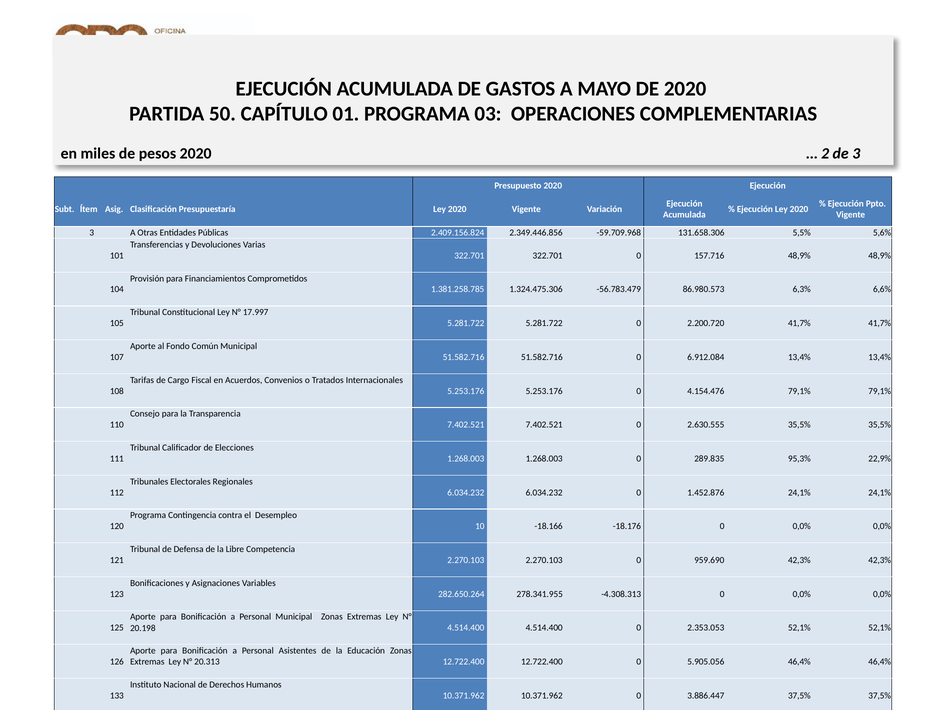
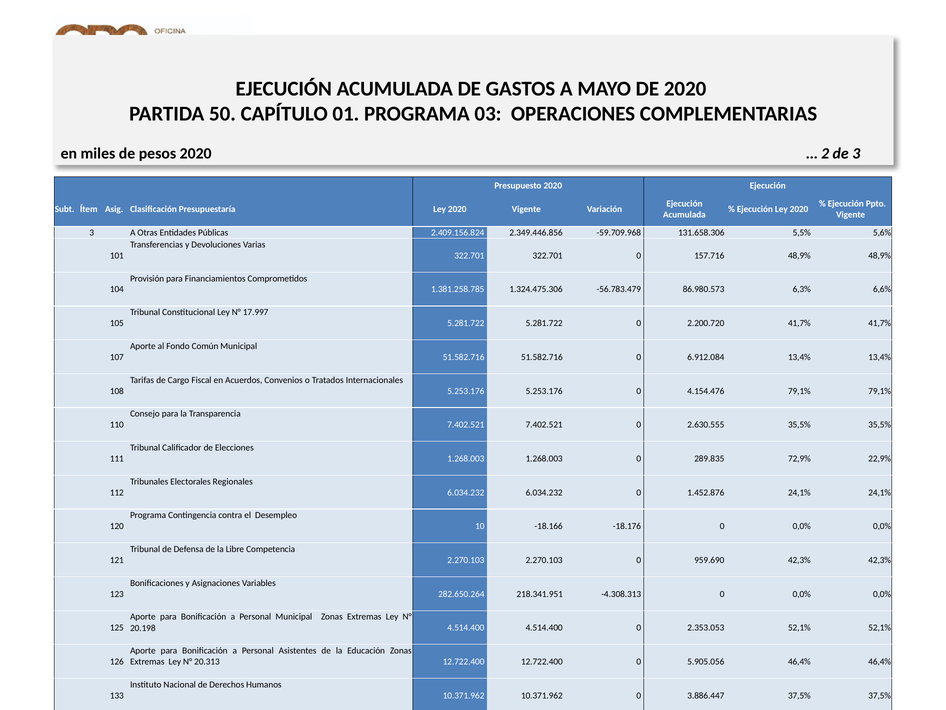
95,3%: 95,3% -> 72,9% (799, 458)
278.341.955: 278.341.955 -> 218.341.951 (540, 594)
